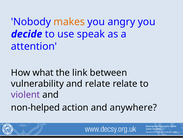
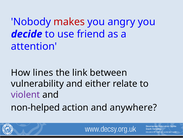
makes colour: orange -> red (69, 22)
speak: speak -> friend (91, 34)
what: what -> lines (43, 72)
and relate: relate -> either (98, 83)
